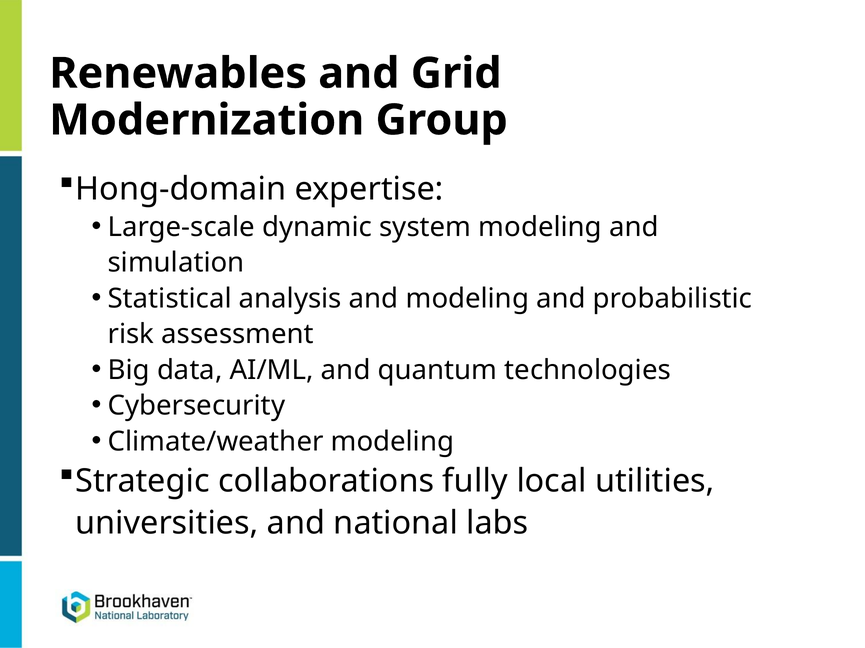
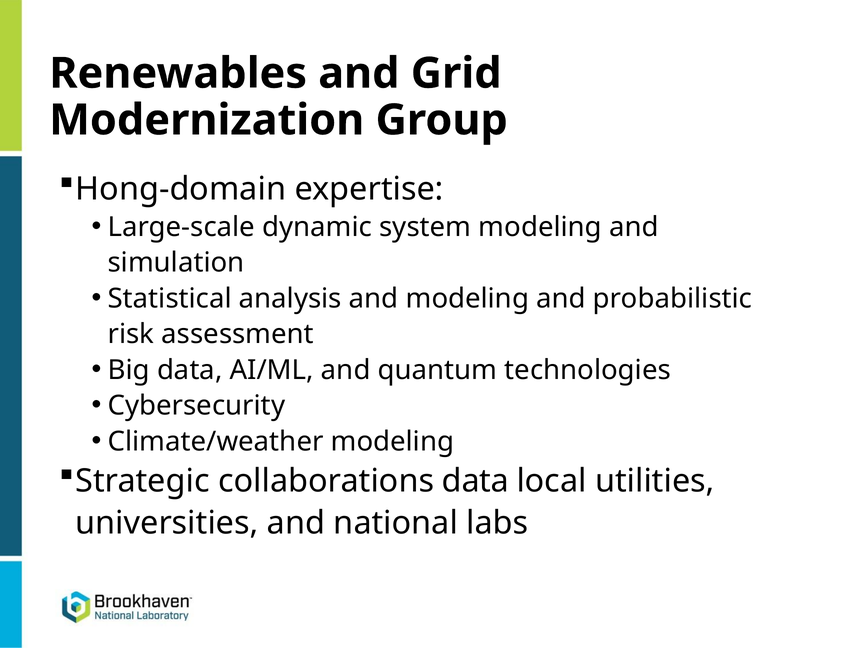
collaborations fully: fully -> data (475, 481)
